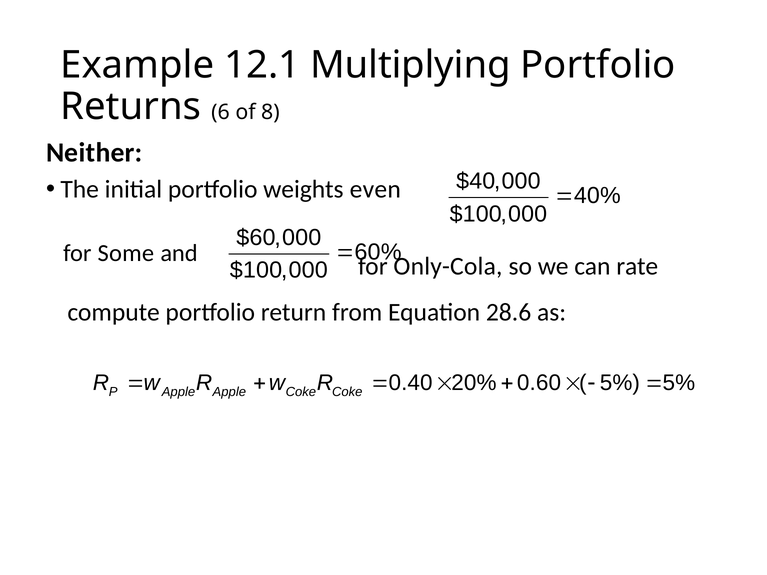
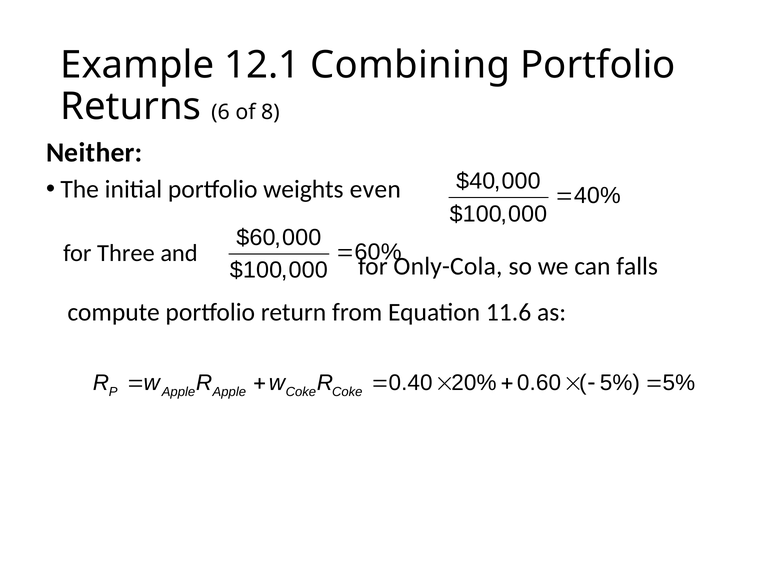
Multiplying: Multiplying -> Combining (410, 65)
Some: Some -> Three (126, 253)
rate: rate -> falls (637, 266)
28.6: 28.6 -> 11.6 (509, 312)
